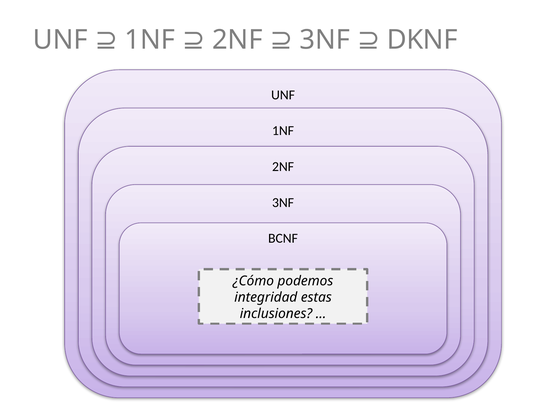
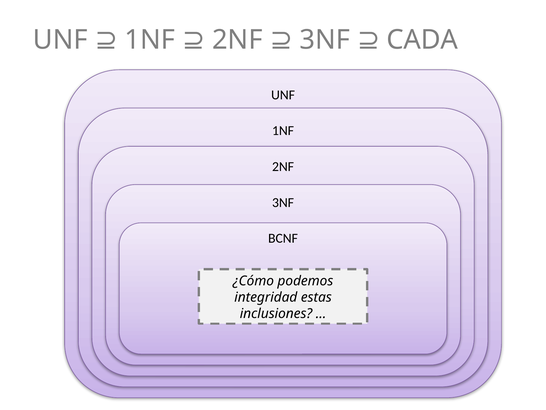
DKNF: DKNF -> CADA (422, 40)
